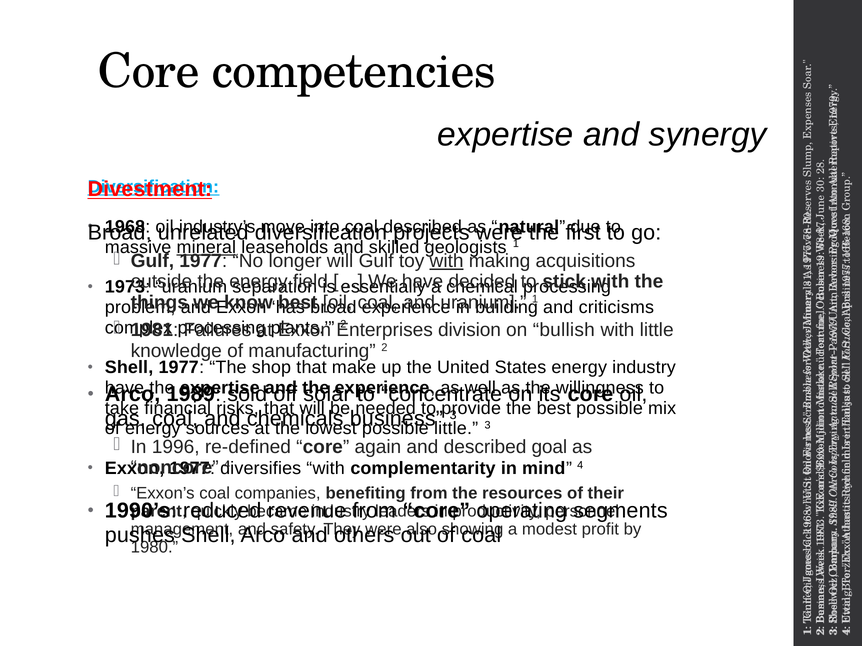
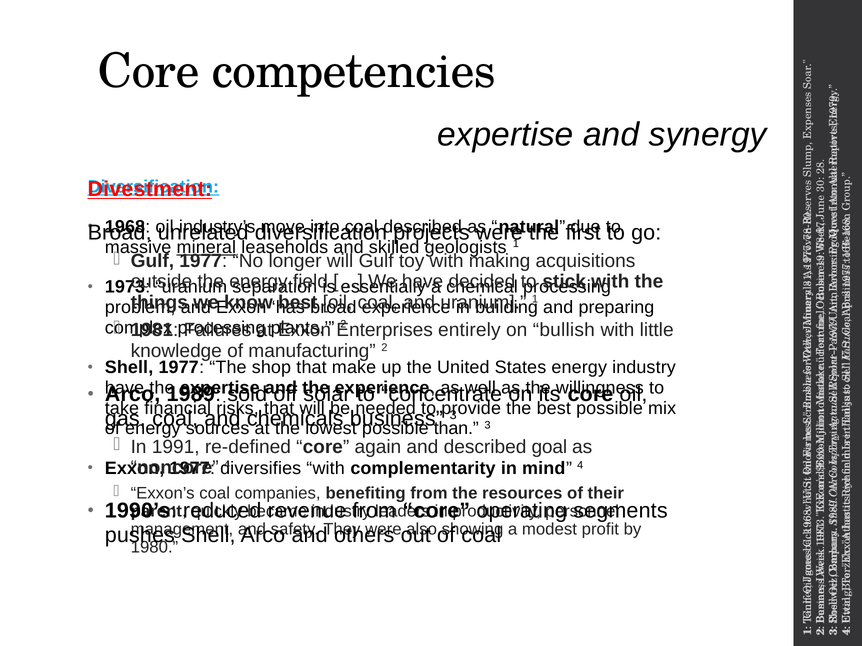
with underline: present -> none (447, 261)
criticisms: criticisms -> preparing (616, 307)
division: division -> entirely (469, 330)
little: little -> than (456, 429)
1996: 1996 -> 1991 (176, 447)
